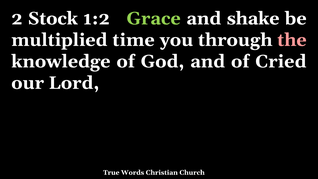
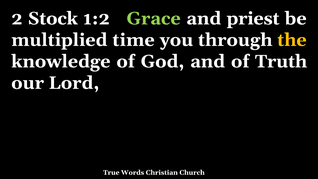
shake: shake -> priest (253, 19)
the colour: pink -> yellow (292, 40)
Cried: Cried -> Truth (281, 61)
